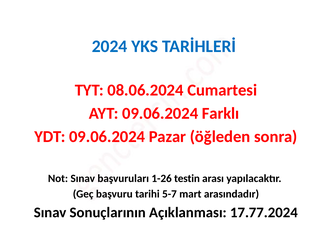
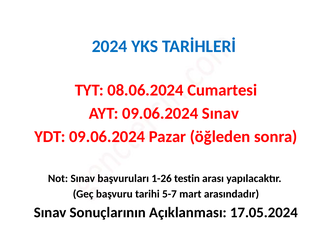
09.06.2024 Farklı: Farklı -> Sınav (220, 113)
17.77.2024: 17.77.2024 -> 17.05.2024 (264, 213)
